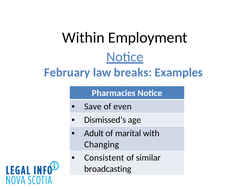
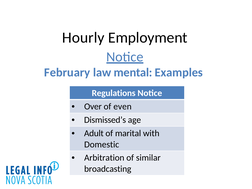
Within: Within -> Hourly (83, 38)
breaks: breaks -> mental (133, 72)
Pharmacies: Pharmacies -> Regulations (114, 93)
Save: Save -> Over (93, 106)
Changing: Changing -> Domestic (102, 145)
Consistent: Consistent -> Arbitration (104, 158)
